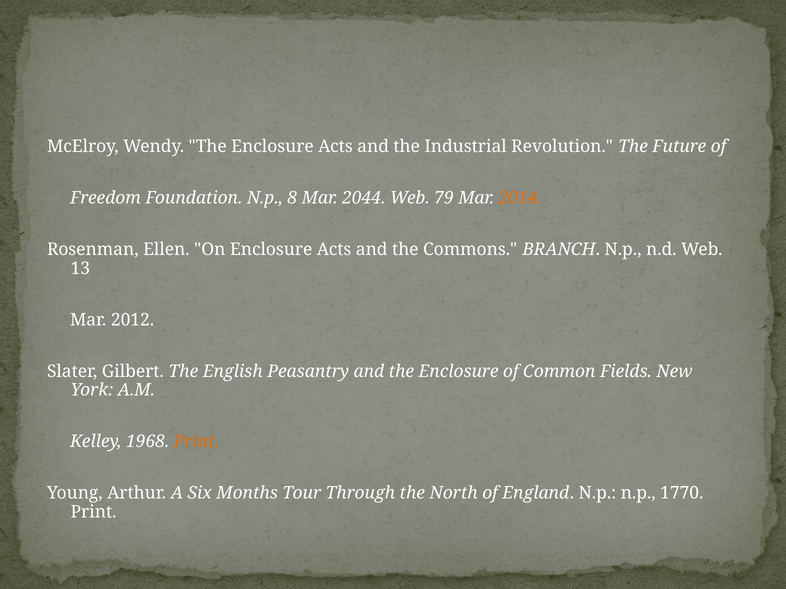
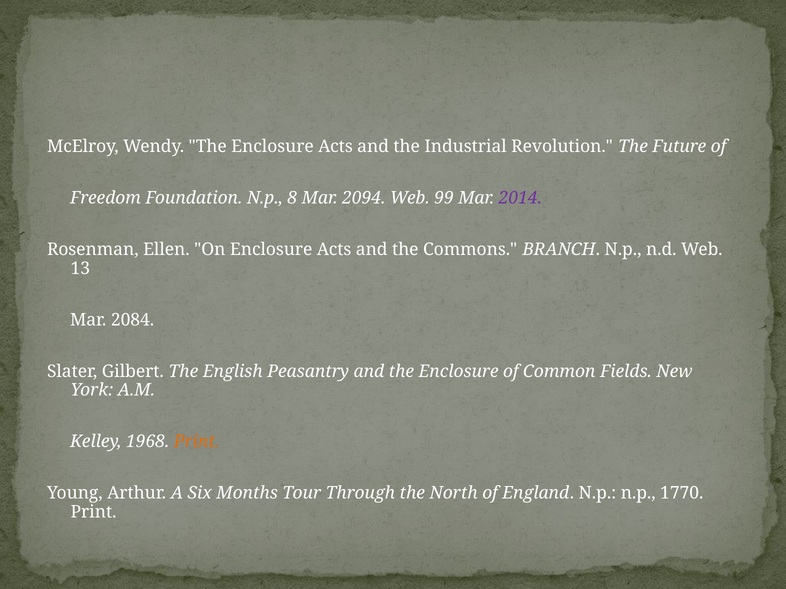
2044: 2044 -> 2094 (364, 198)
79: 79 -> 99 (444, 198)
2014 colour: orange -> purple (520, 198)
2012: 2012 -> 2084 (133, 320)
